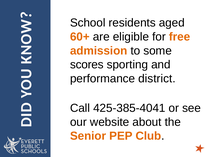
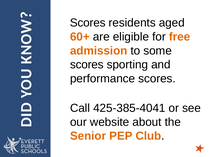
School: School -> Scores (88, 23)
performance district: district -> scores (157, 78)
